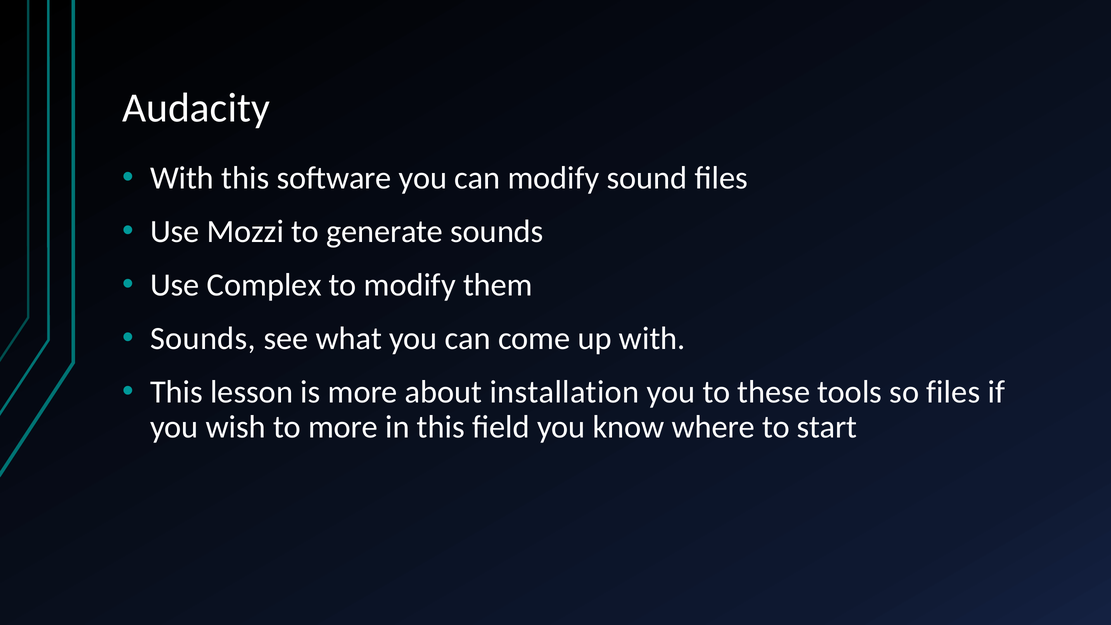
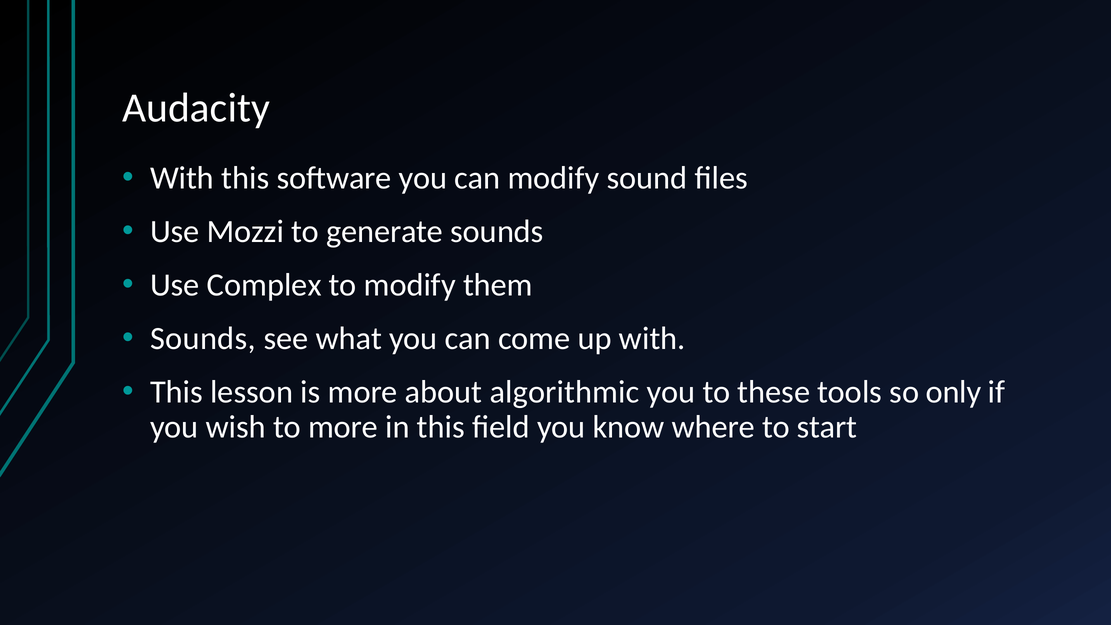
installation: installation -> algorithmic (565, 392)
so files: files -> only (954, 392)
